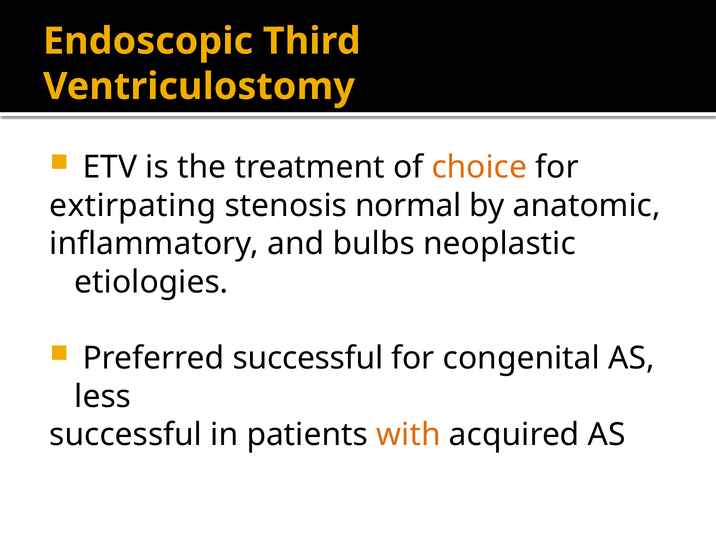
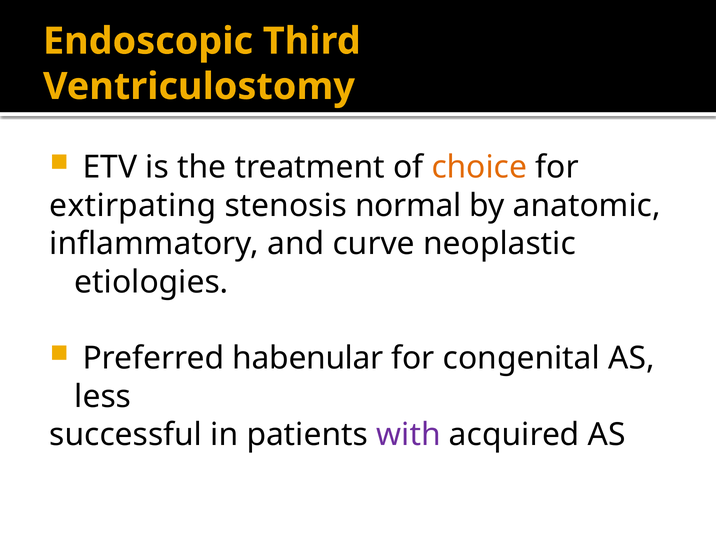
bulbs: bulbs -> curve (374, 244)
Preferred successful: successful -> habenular (308, 358)
with colour: orange -> purple (408, 435)
